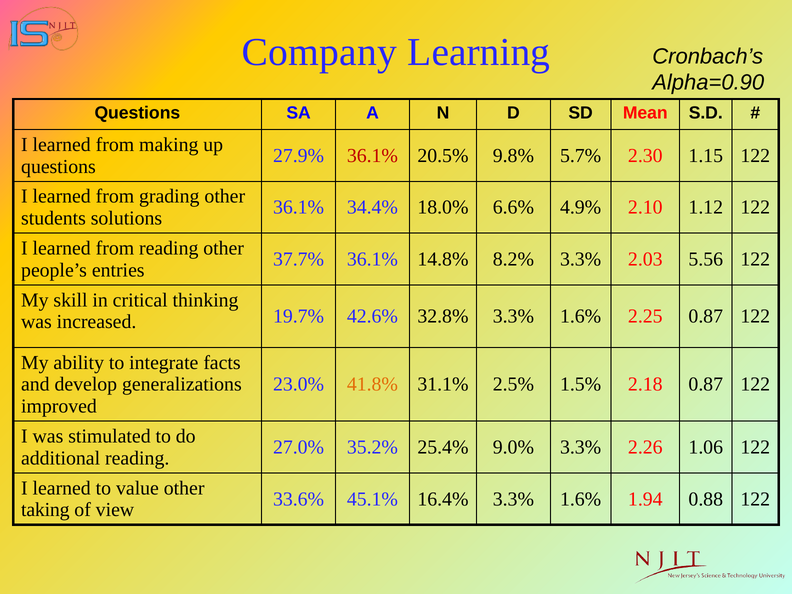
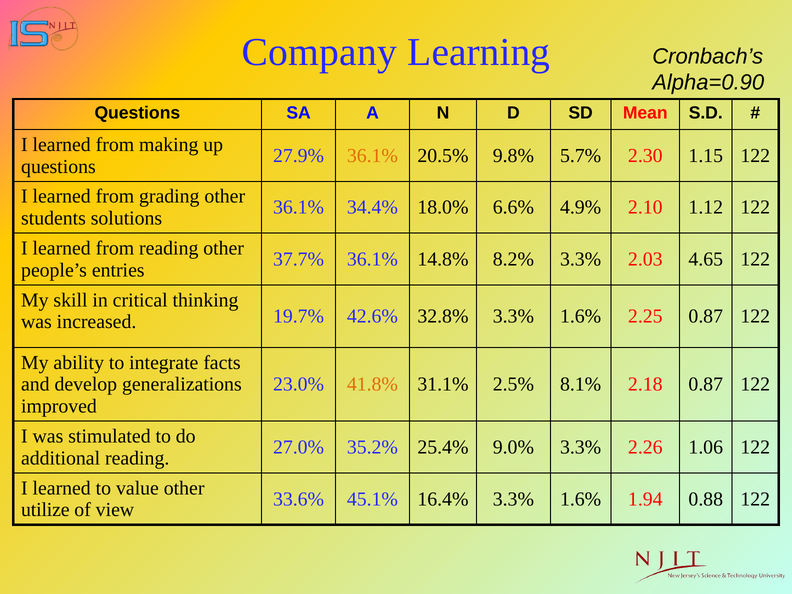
36.1% colour: red -> orange (372, 156)
5.56: 5.56 -> 4.65 (706, 259)
1.5%: 1.5% -> 8.1% (581, 384)
taking: taking -> utilize (45, 510)
